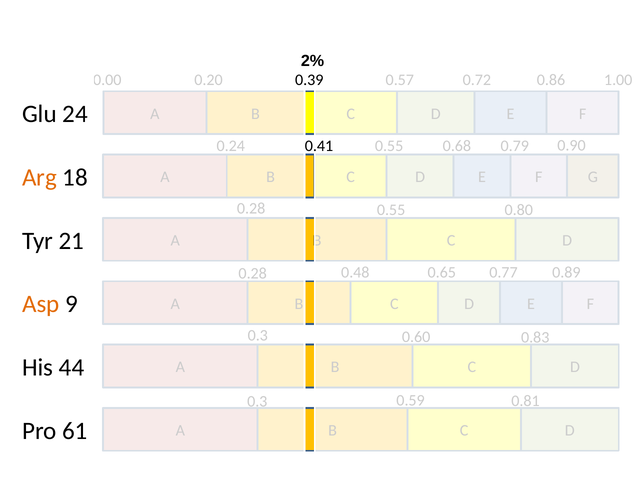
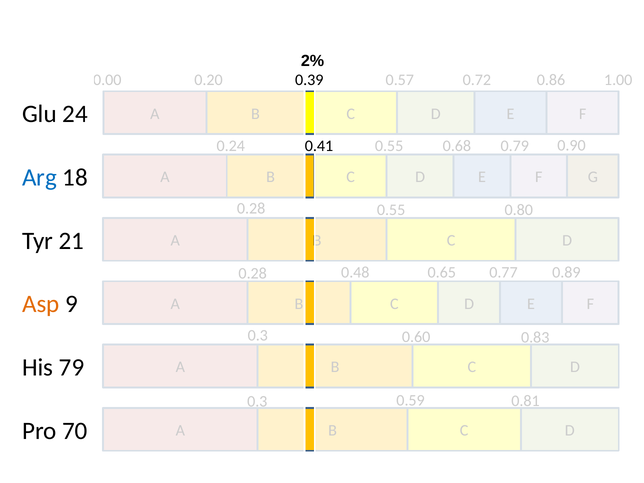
Arg colour: orange -> blue (39, 178)
44: 44 -> 79 (72, 368)
61: 61 -> 70 (75, 431)
